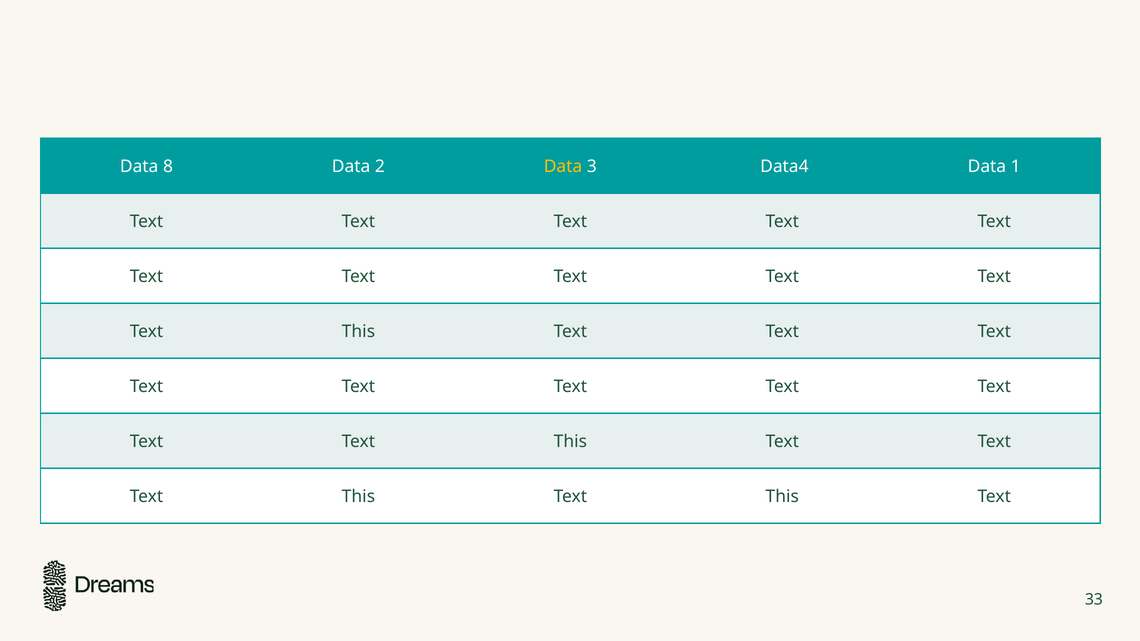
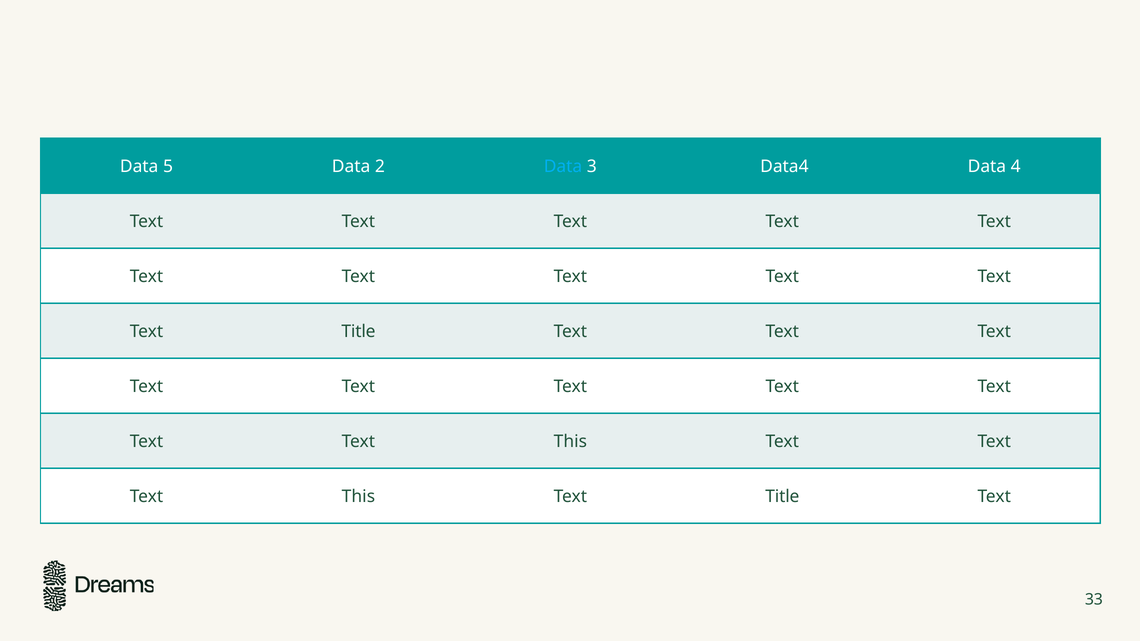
8: 8 -> 5 (168, 167)
Data colour: yellow -> light blue (563, 167)
1: 1 -> 4 (1016, 167)
This: This -> Title (359, 332)
This: This -> Title (782, 497)
